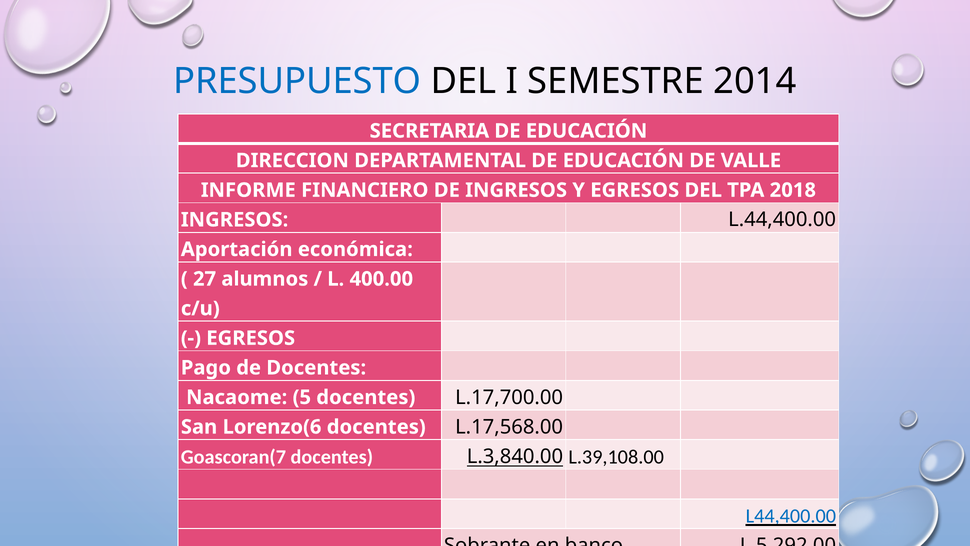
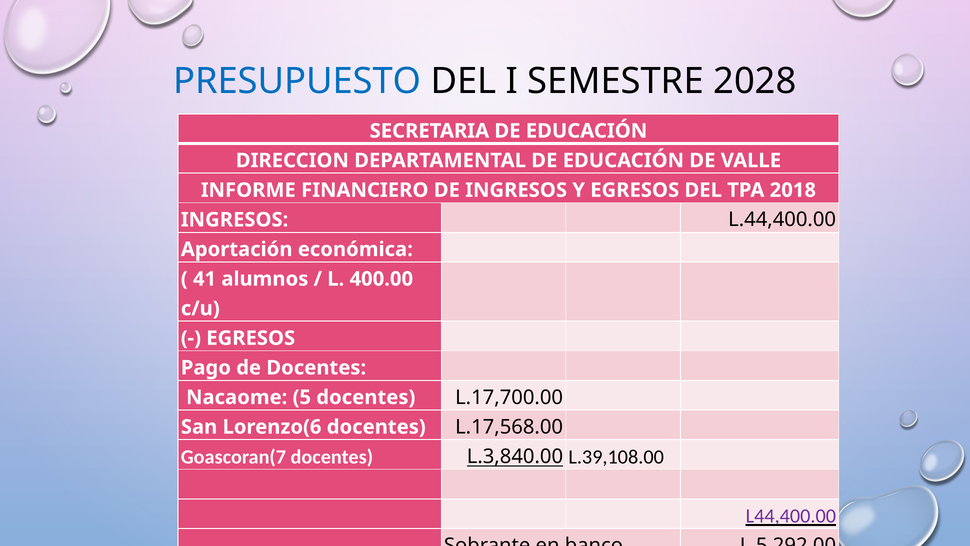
2014: 2014 -> 2028 (755, 81)
27: 27 -> 41 (205, 279)
L44,400.00 colour: blue -> purple (791, 516)
